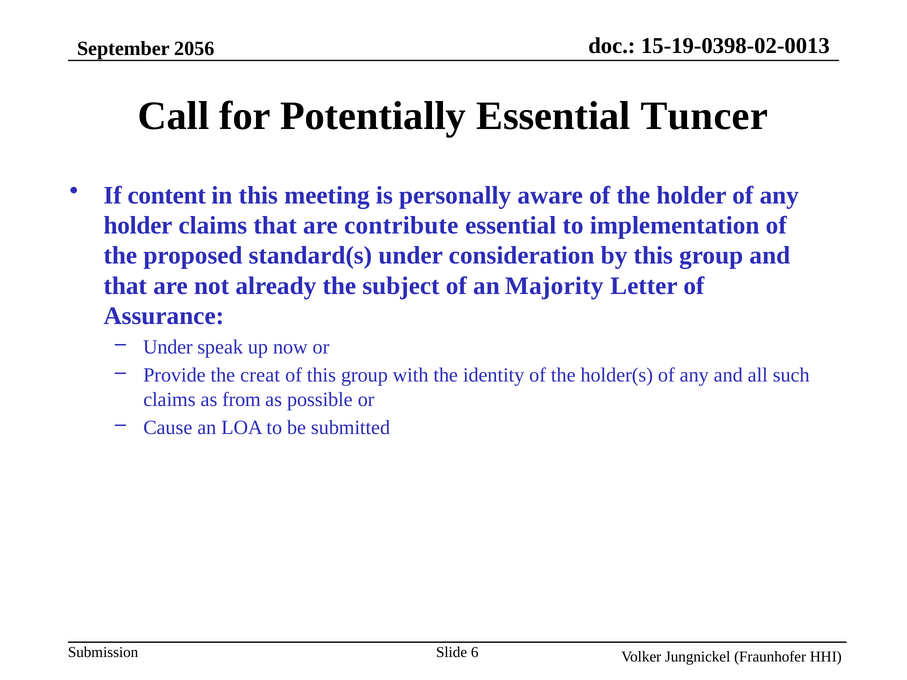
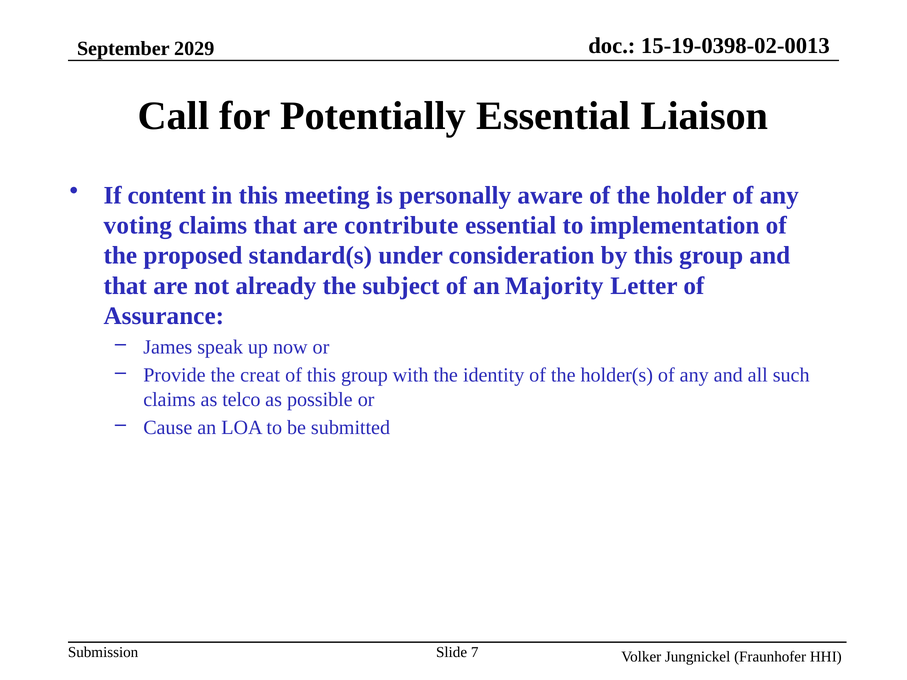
2056: 2056 -> 2029 (194, 48)
Tuncer: Tuncer -> Liaison (704, 116)
holder: holder -> voting (138, 226)
Under: Under -> James (168, 347)
from: from -> telco (241, 400)
6: 6 -> 7 (475, 652)
